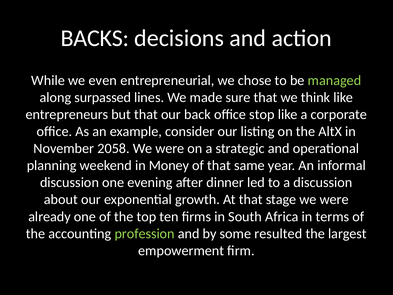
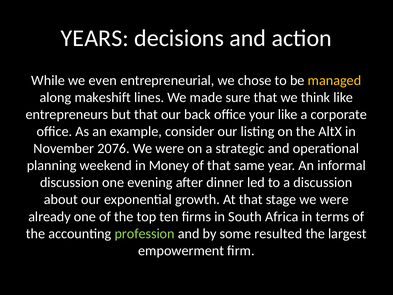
BACKS: BACKS -> YEARS (95, 38)
managed colour: light green -> yellow (334, 80)
surpassed: surpassed -> makeshift (103, 97)
stop: stop -> your (262, 114)
2058: 2058 -> 2076 (114, 148)
